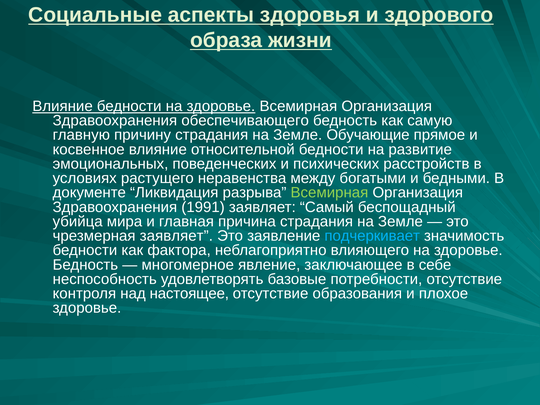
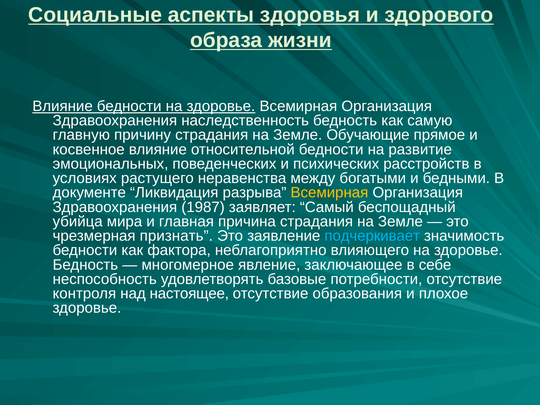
обеспечивающего: обеспечивающего -> наследственность (245, 121)
Всемирная colour: light green -> yellow (329, 193)
1991: 1991 -> 1987 (203, 207)
чрезмерная заявляет: заявляет -> признать (176, 236)
